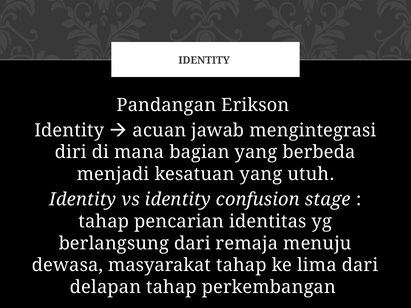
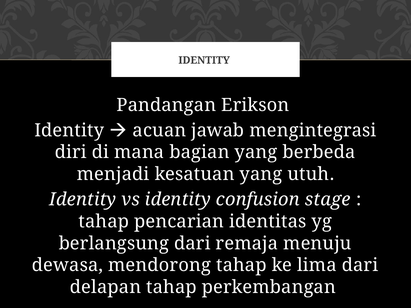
masyarakat: masyarakat -> mendorong (160, 265)
